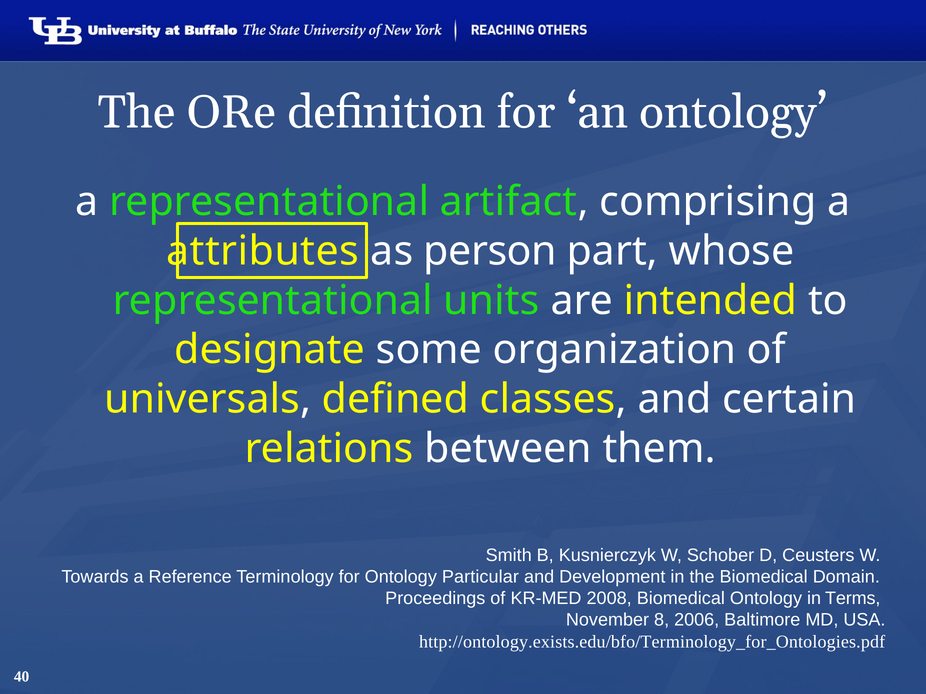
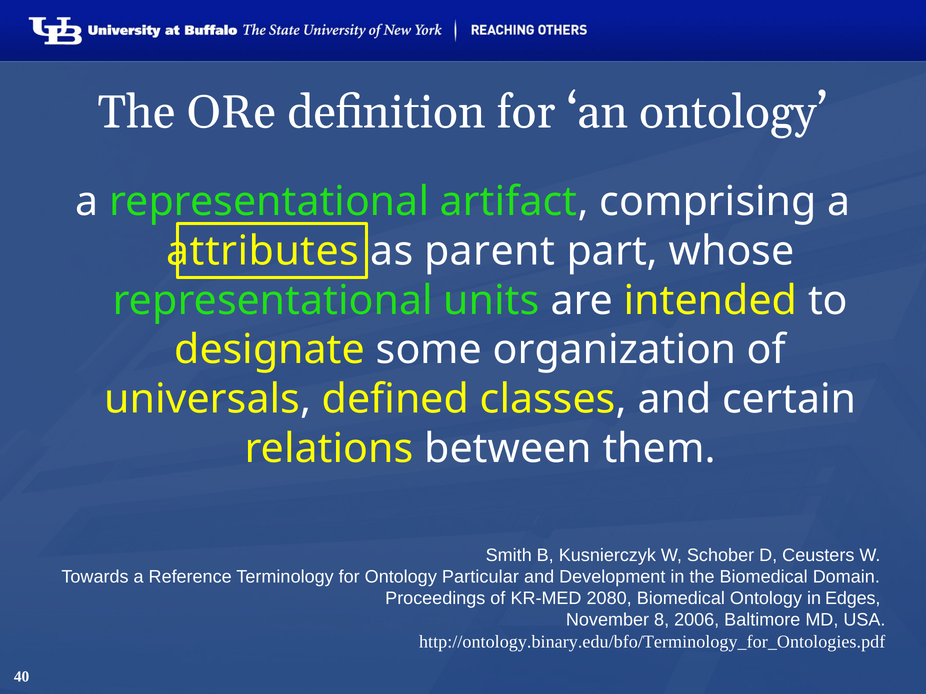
person: person -> parent (490, 251)
2008: 2008 -> 2080 (609, 599)
Terms: Terms -> Edges (853, 599)
http://ontology.exists.edu/bfo/Terminology_for_Ontologies.pdf: http://ontology.exists.edu/bfo/Terminology_for_Ontologies.pdf -> http://ontology.binary.edu/bfo/Terminology_for_Ontologies.pdf (652, 642)
